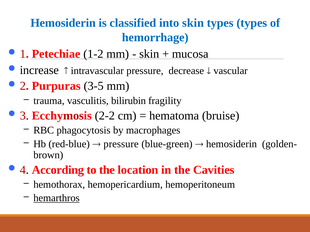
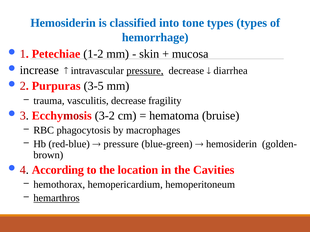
into skin: skin -> tone (193, 23)
pressure underline: none -> present (145, 71)
vascular: vascular -> diarrhea (231, 71)
vasculitis bilirubin: bilirubin -> decrease (129, 101)
2-2: 2-2 -> 3-2 (105, 116)
